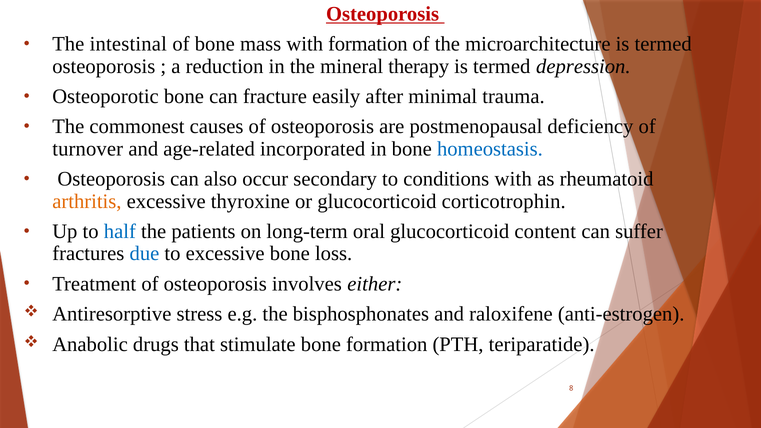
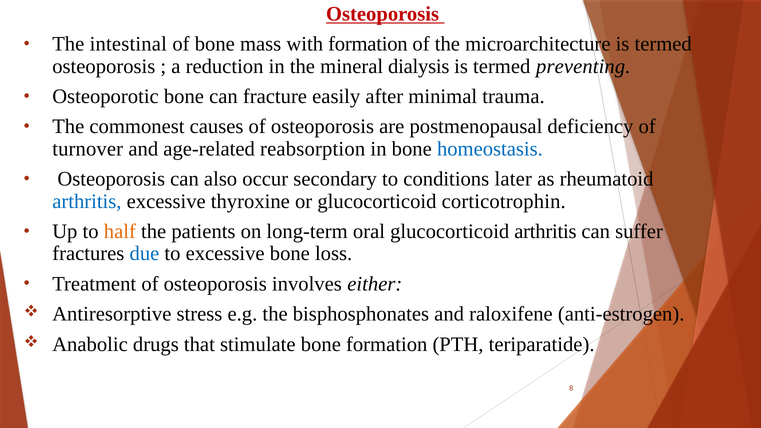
therapy: therapy -> dialysis (419, 66)
depression: depression -> preventing (583, 66)
incorporated: incorporated -> reabsorption (313, 149)
conditions with: with -> later (513, 179)
arthritis colour: orange -> blue (87, 201)
half colour: blue -> orange (120, 231)
glucocorticoid content: content -> arthritis (545, 231)
